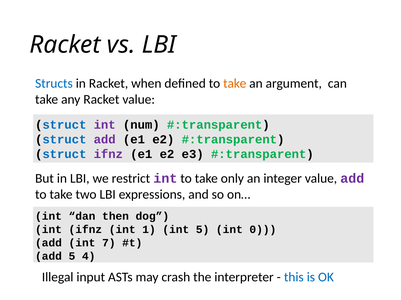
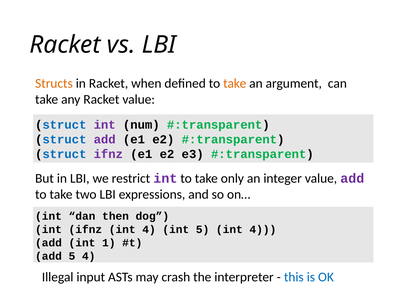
Structs colour: blue -> orange (54, 84)
ifnz int 1: 1 -> 4 (149, 230)
5 int 0: 0 -> 4 (263, 230)
7: 7 -> 1 (109, 243)
